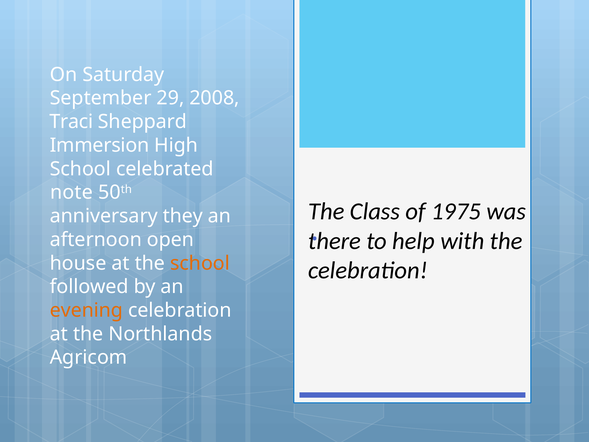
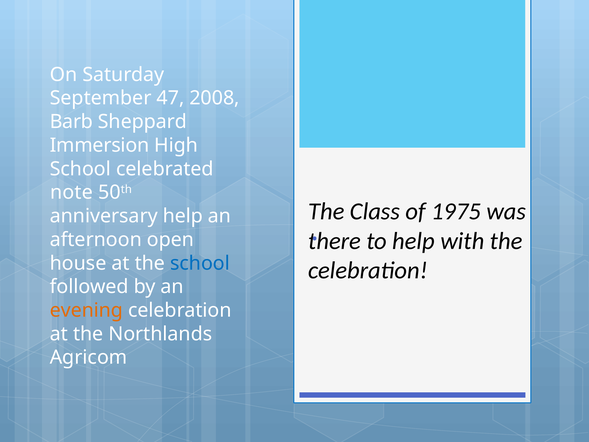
29: 29 -> 47 (170, 98)
Traci: Traci -> Barb (71, 122)
anniversary they: they -> help (183, 216)
school colour: orange -> blue (200, 263)
